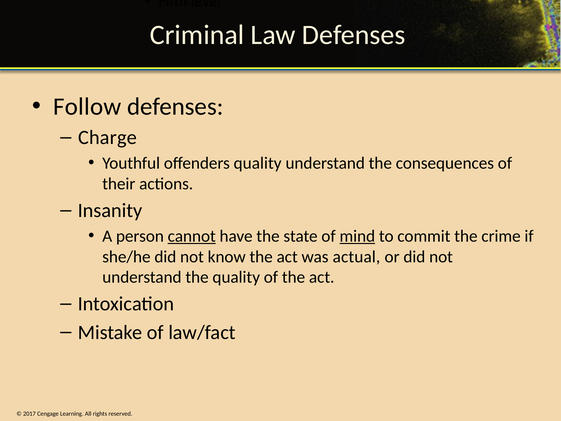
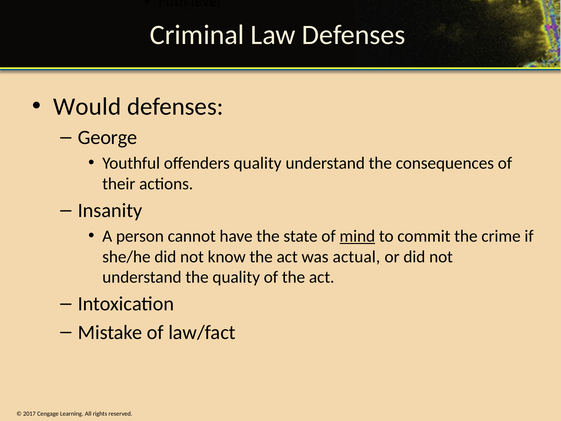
Follow: Follow -> Would (87, 107)
Charge: Charge -> George (108, 137)
cannot underline: present -> none (192, 236)
